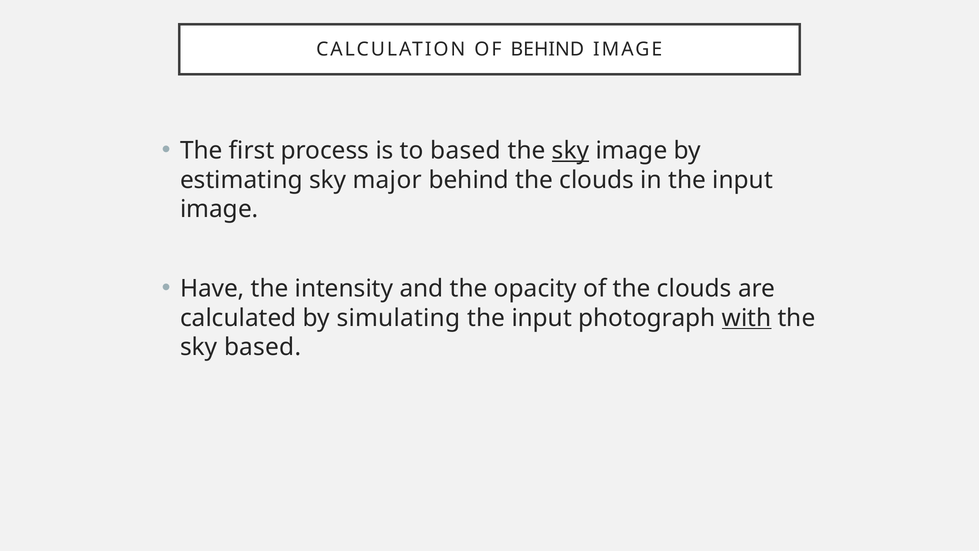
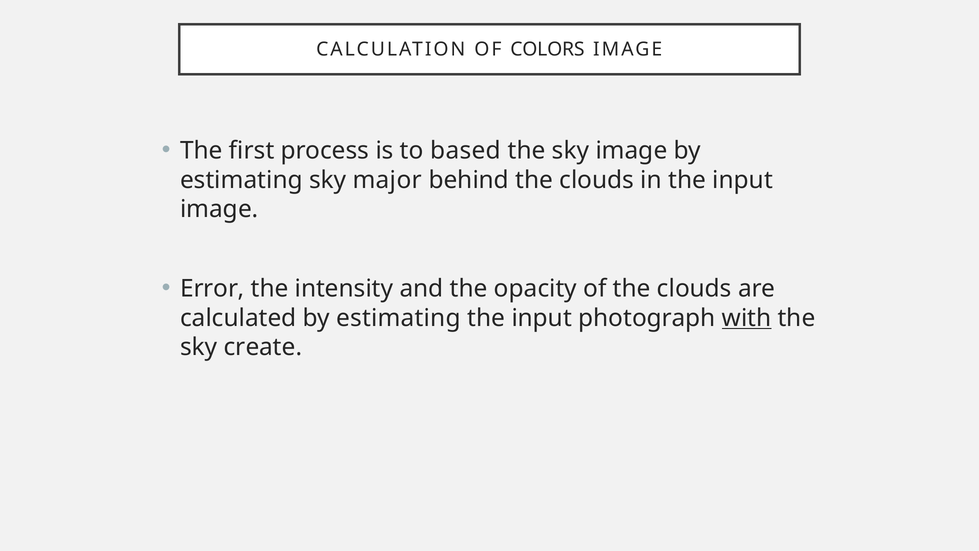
OF BEHIND: BEHIND -> COLORS (547, 49)
sky underline: present -> none (571, 151)
Have: Have -> Error (212, 288)
calculated by simulating: simulating -> estimating (399, 318)
sky based: based -> create (263, 347)
